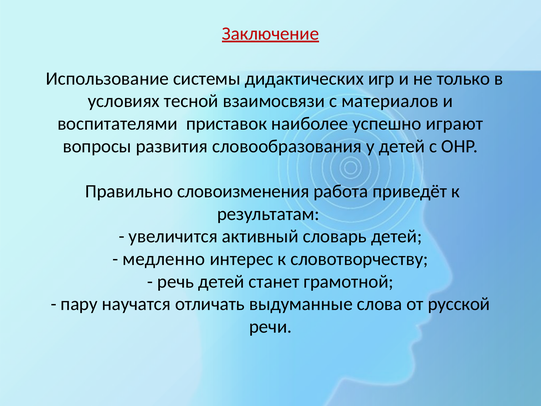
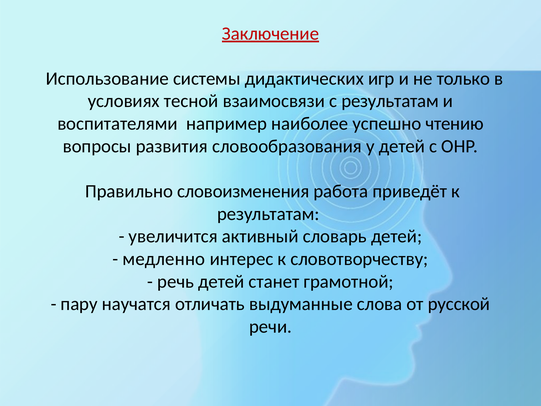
с материалов: материалов -> результатам (390, 101)
приставок: приставок -> например (226, 124)
играют: играют -> чтению (455, 124)
